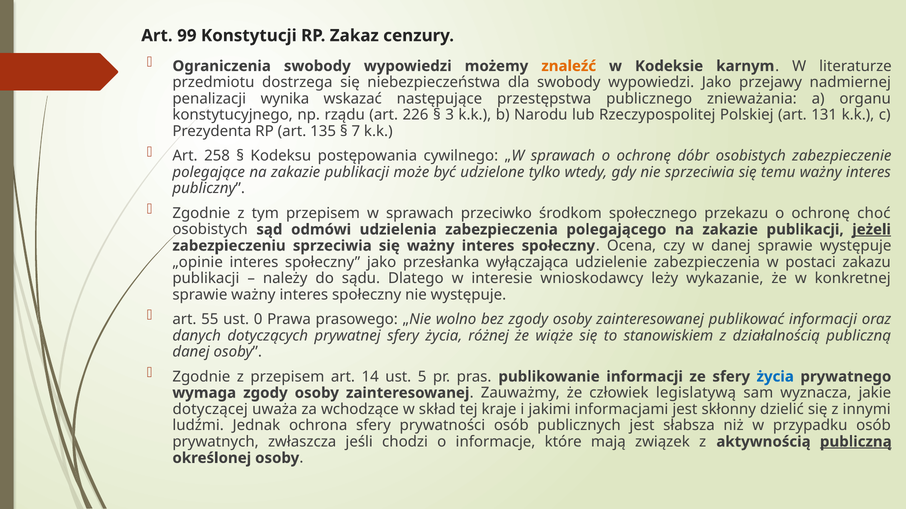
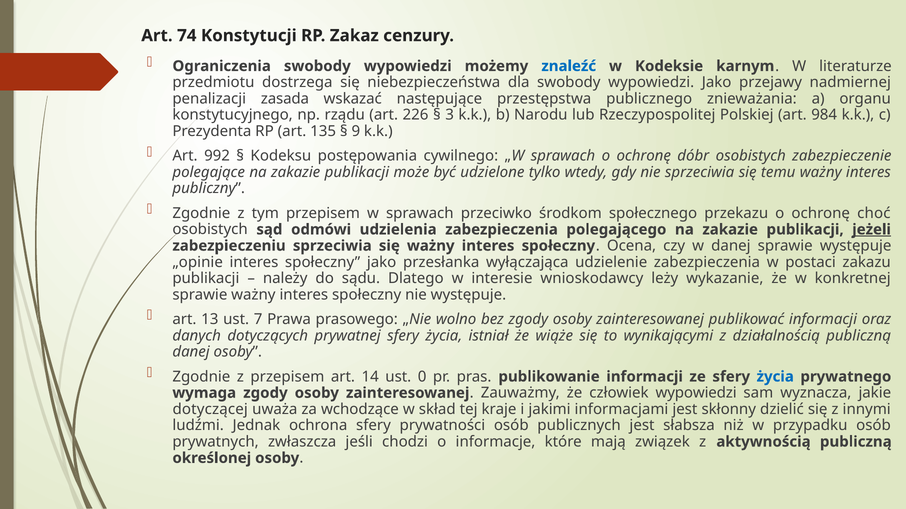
99: 99 -> 74 (187, 36)
znaleźć colour: orange -> blue (569, 66)
wynika: wynika -> zasada (285, 99)
131: 131 -> 984 (824, 115)
7: 7 -> 9 (356, 131)
258: 258 -> 992 (217, 156)
55: 55 -> 13 (210, 320)
0: 0 -> 7 (258, 320)
różnej: różnej -> istniał (489, 336)
stanowiskiem: stanowiskiem -> wynikającymi (668, 336)
5: 5 -> 0 (422, 377)
człowiek legislatywą: legislatywą -> wypowiedzi (696, 393)
publiczną underline: present -> none (856, 442)
